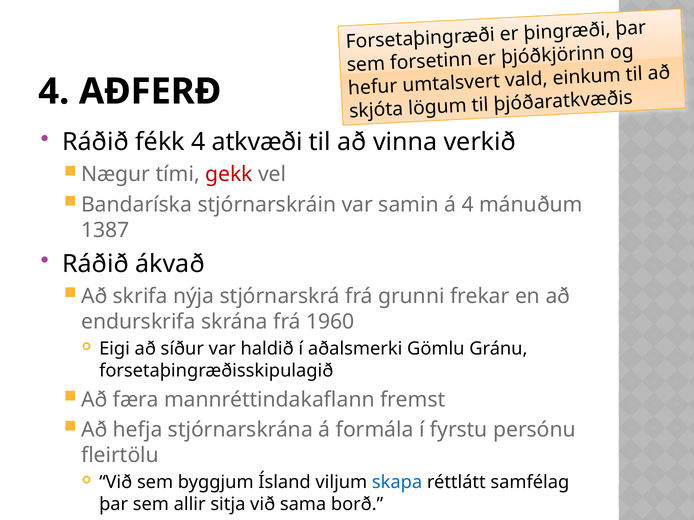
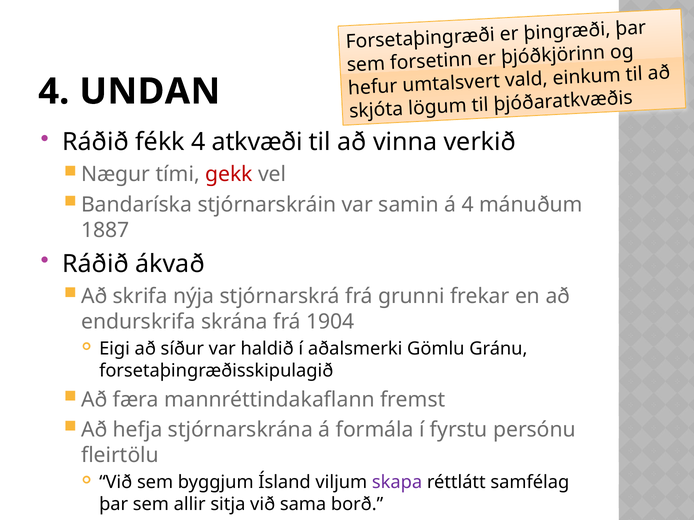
AÐFERÐ: AÐFERÐ -> UNDAN (150, 92)
1387: 1387 -> 1887 (105, 230)
1960: 1960 -> 1904 (330, 322)
skapa colour: blue -> purple (397, 483)
